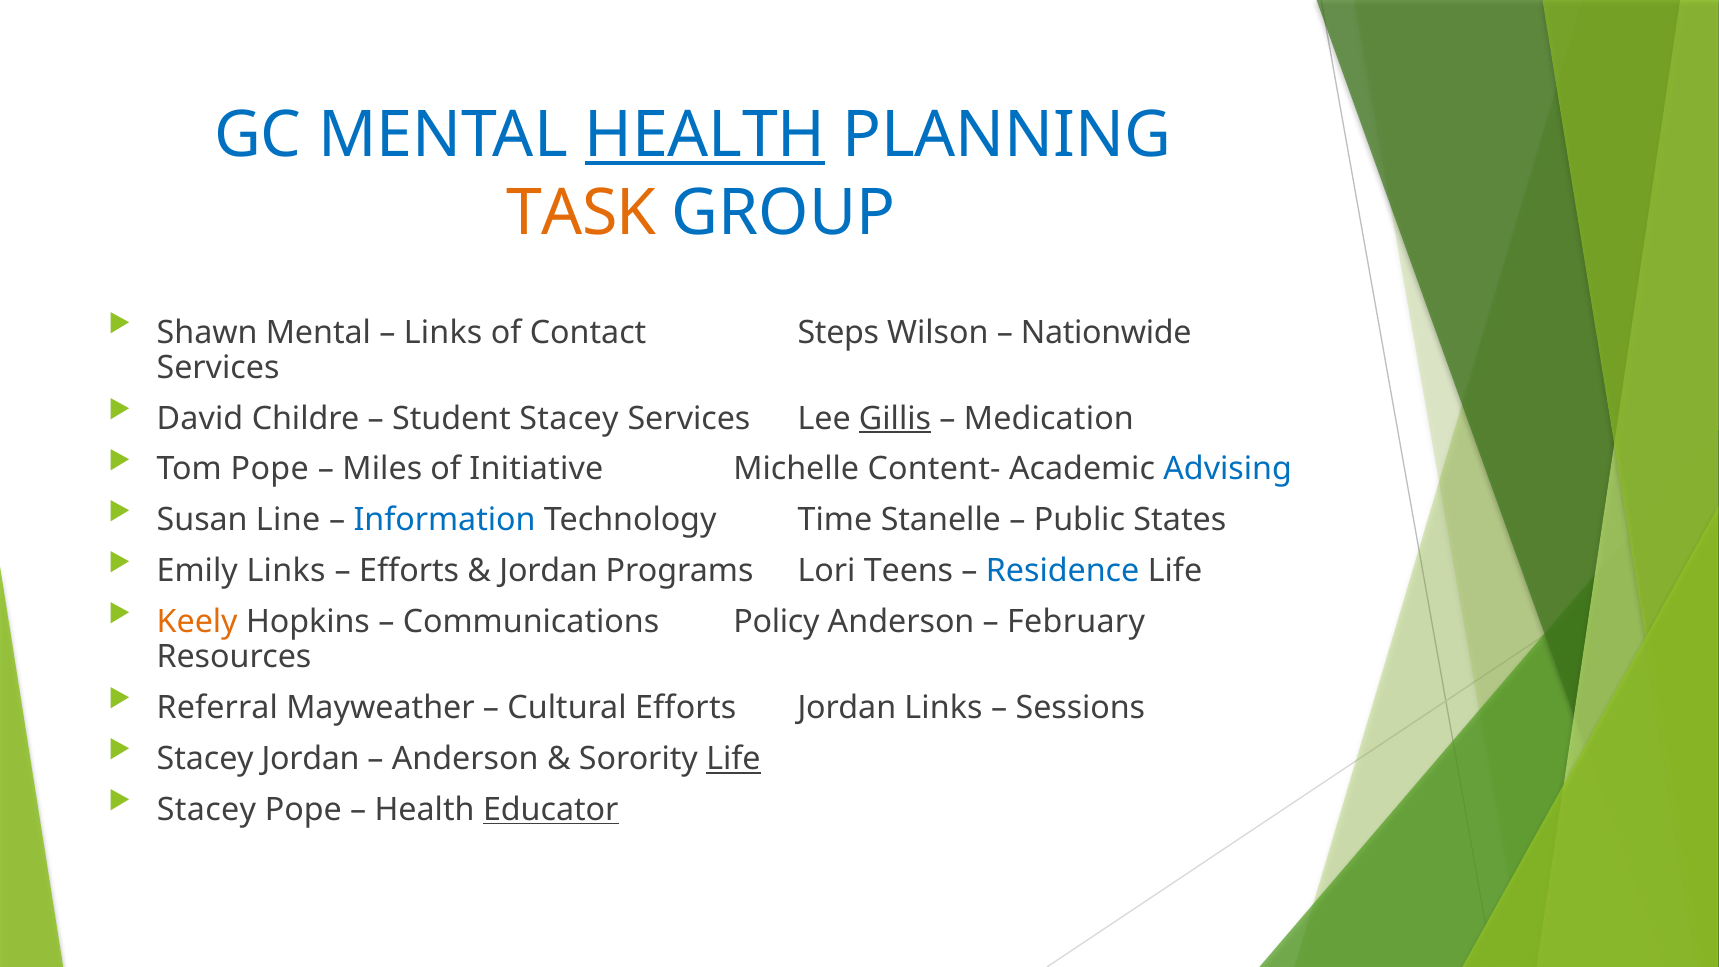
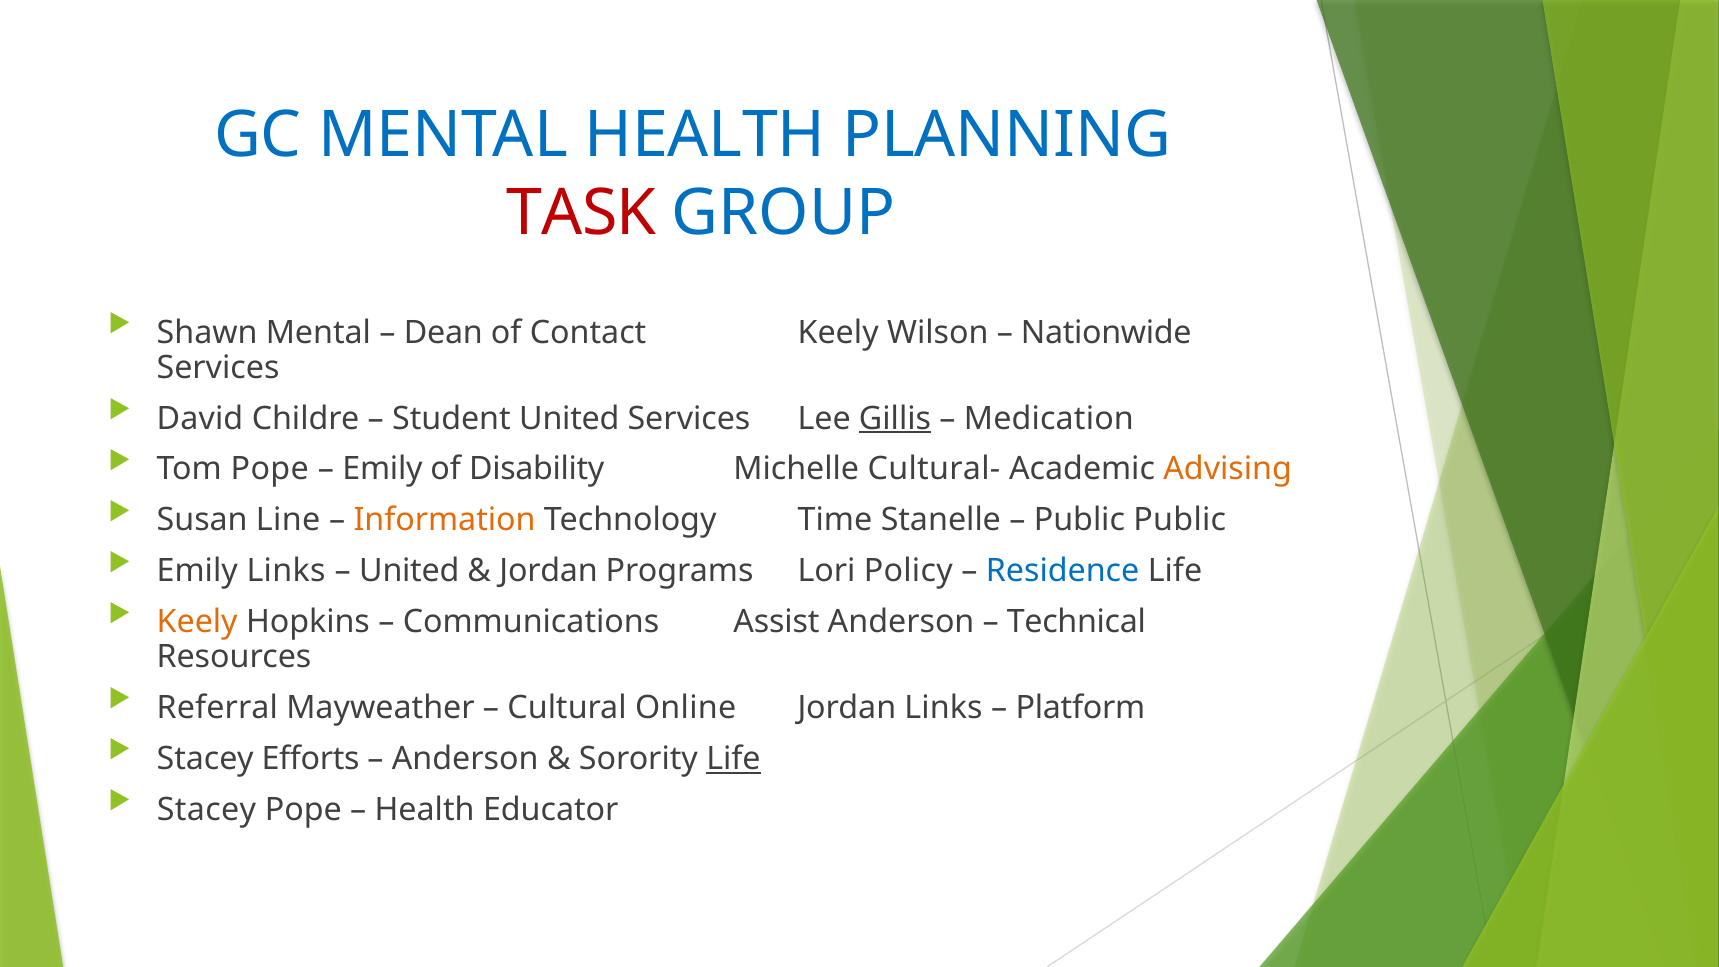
HEALTH underline: present -> none (705, 136)
TASK colour: orange -> red (582, 213)
Links: Links -> Dean (443, 333)
Contact Steps: Steps -> Keely (838, 333)
Student Stacey: Stacey -> United (569, 418)
Miles: Miles -> Emily (382, 469)
Initiative: Initiative -> Disability (537, 469)
Content-: Content- -> Cultural- (934, 469)
Advising colour: blue -> orange (1228, 469)
Information colour: blue -> orange (445, 520)
Public States: States -> Public (1180, 520)
Efforts: Efforts -> United (409, 571)
Teens: Teens -> Policy (908, 571)
Policy: Policy -> Assist (776, 622)
February: February -> Technical (1076, 622)
Cultural Efforts: Efforts -> Online (686, 708)
Sessions: Sessions -> Platform (1080, 708)
Stacey Jordan: Jordan -> Efforts (311, 759)
Educator underline: present -> none (551, 810)
